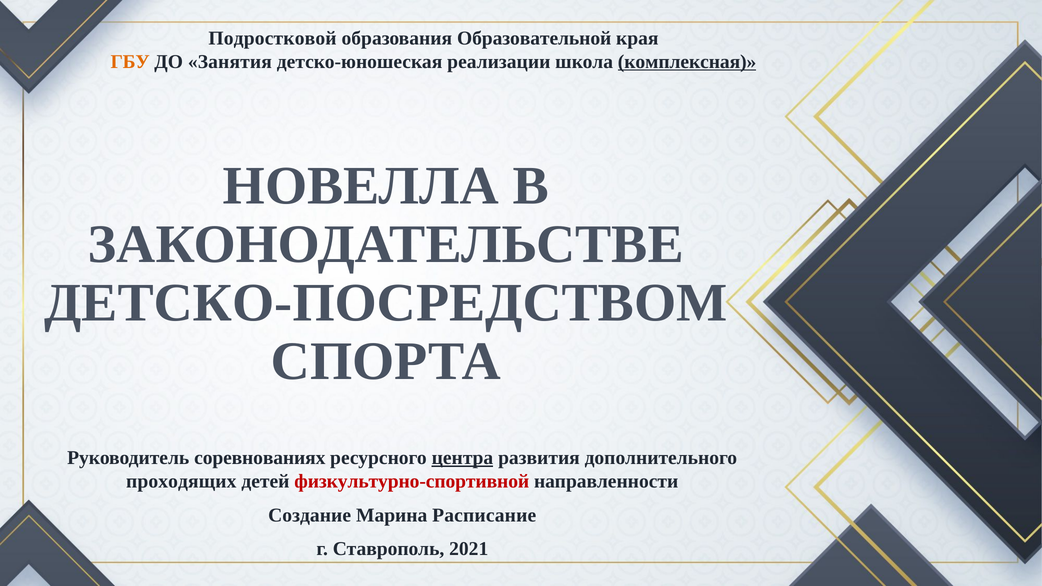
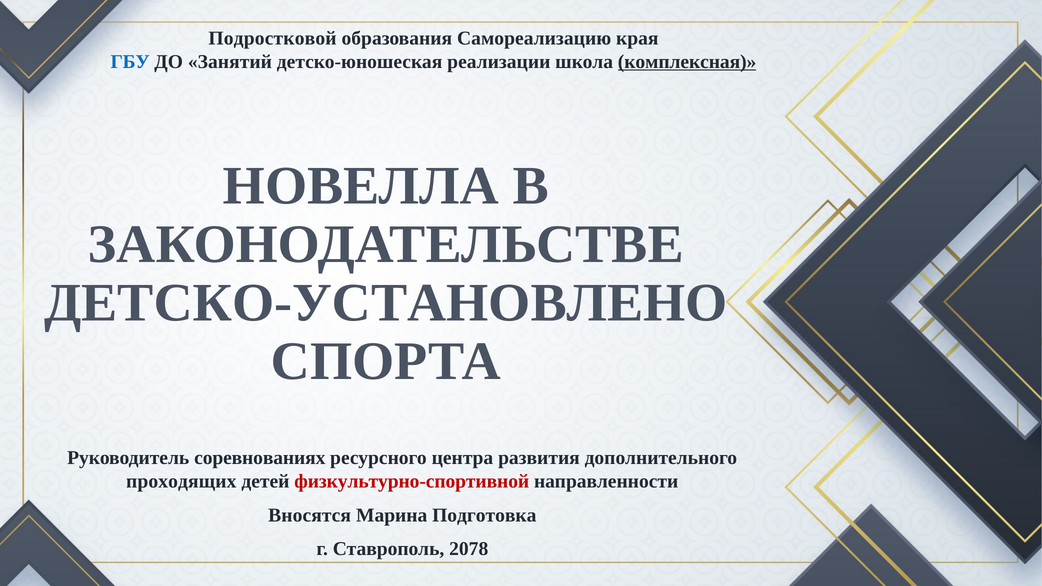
Образовательной: Образовательной -> Самореализацию (534, 38)
ГБУ colour: orange -> blue (130, 62)
Занятия: Занятия -> Занятий (230, 62)
ДЕТСКО-ПОСРЕДСТВОМ: ДЕТСКО-ПОСРЕДСТВОМ -> ДЕТСКО-УСТАНОВЛЕНО (386, 303)
центра underline: present -> none (462, 458)
Создание: Создание -> Вносятся (310, 515)
Расписание: Расписание -> Подготовка (484, 515)
2021: 2021 -> 2078 (469, 549)
